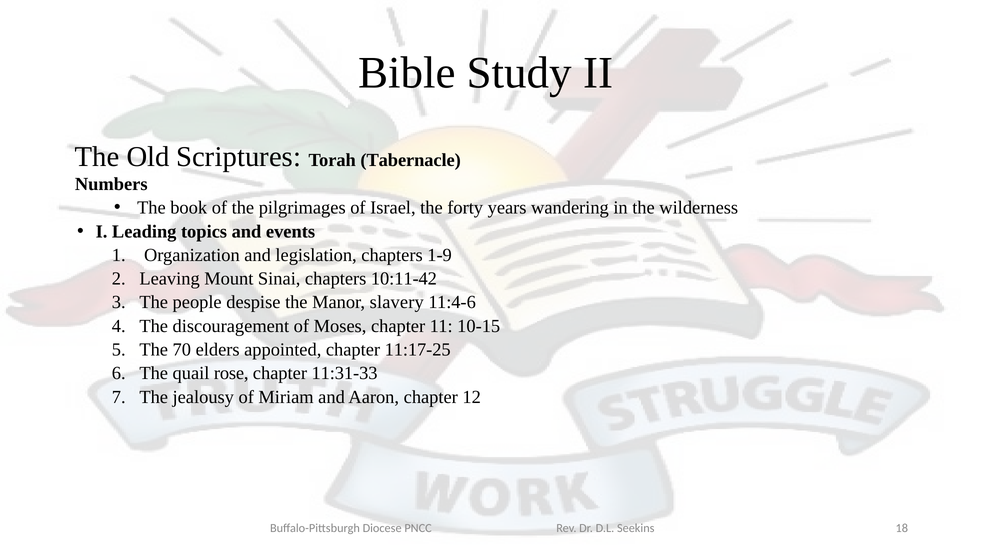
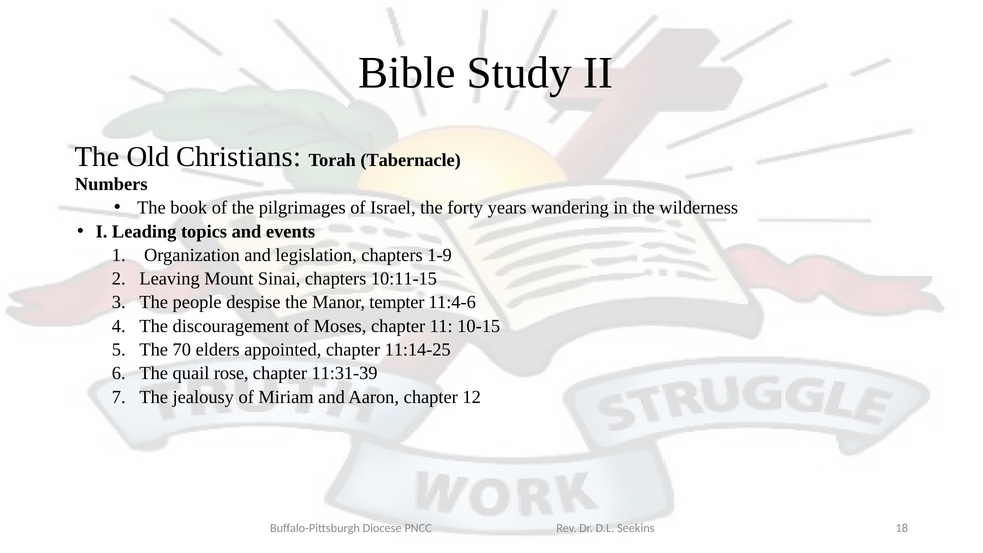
Scriptures: Scriptures -> Christians (239, 157)
10:11-42: 10:11-42 -> 10:11-15 (404, 279)
slavery: slavery -> tempter (397, 302)
11:17-25: 11:17-25 -> 11:14-25 (418, 350)
11:31-33: 11:31-33 -> 11:31-39 (345, 373)
